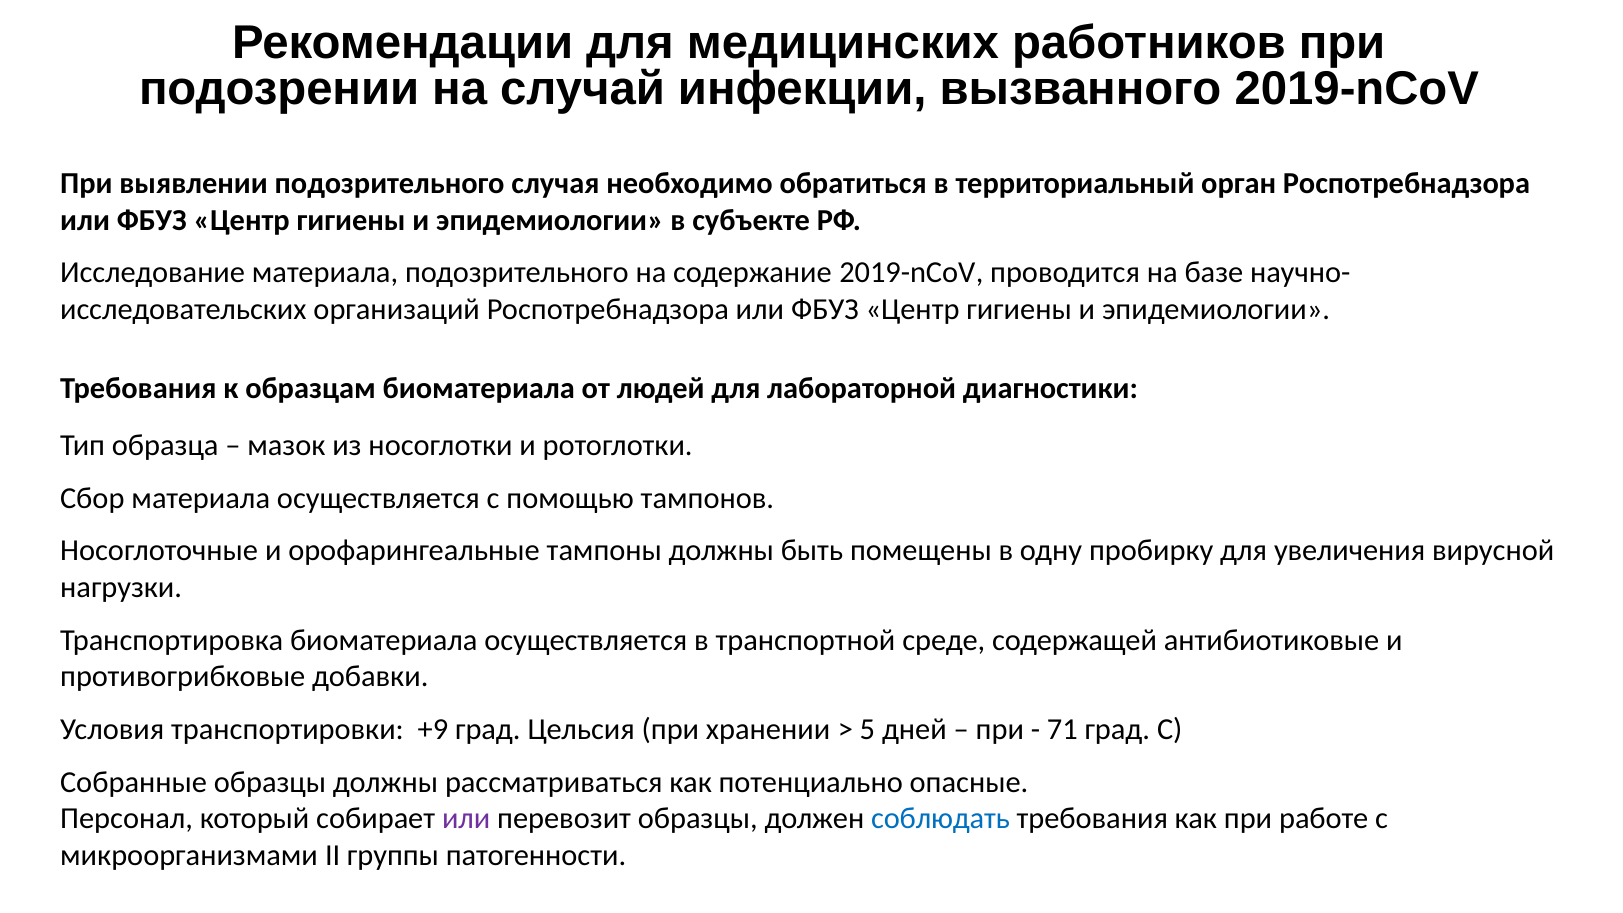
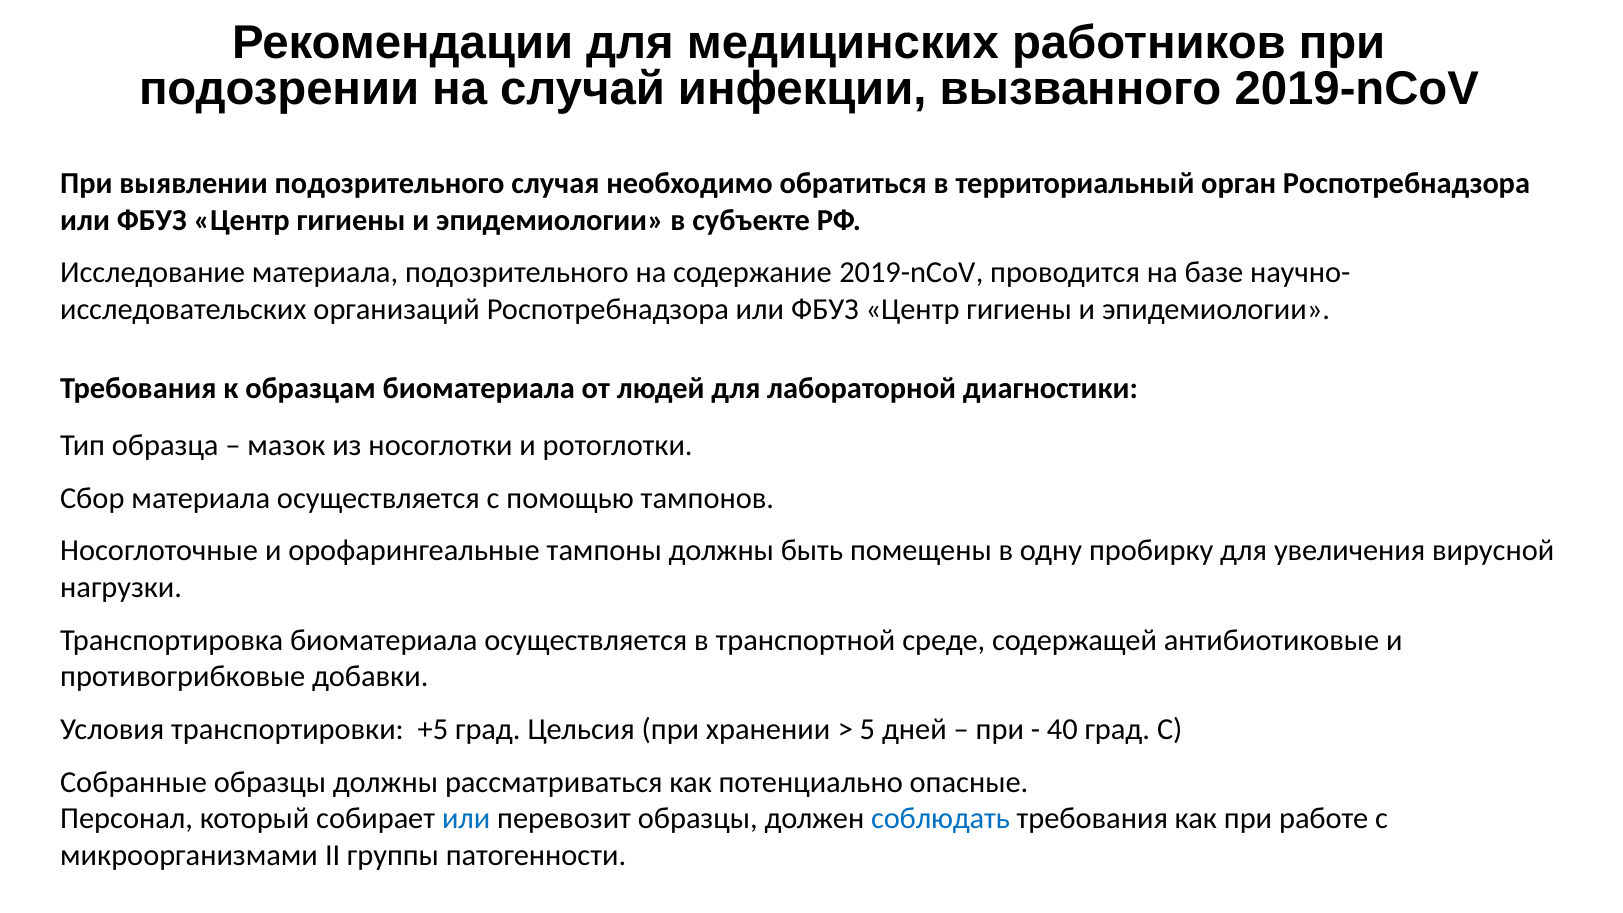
+9: +9 -> +5 (433, 729)
71: 71 -> 40 (1062, 729)
или colour: purple -> blue (466, 818)
